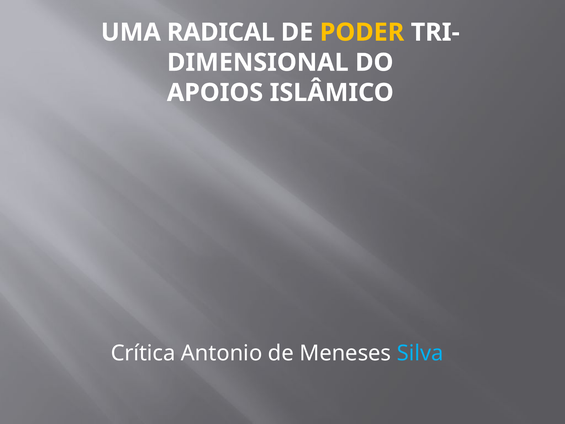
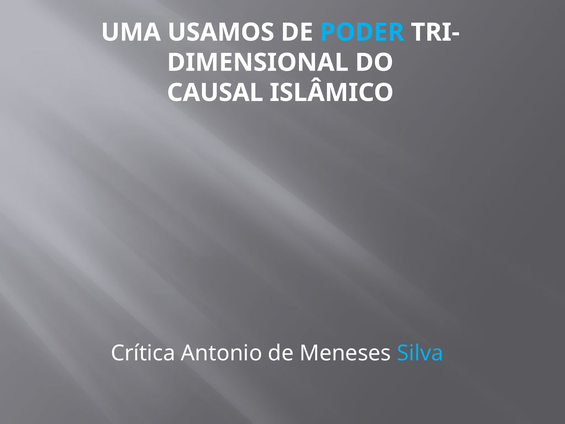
RADICAL: RADICAL -> USAMOS (221, 32)
PODER colour: yellow -> light blue (362, 32)
APOIOS: APOIOS -> CAUSAL (215, 93)
